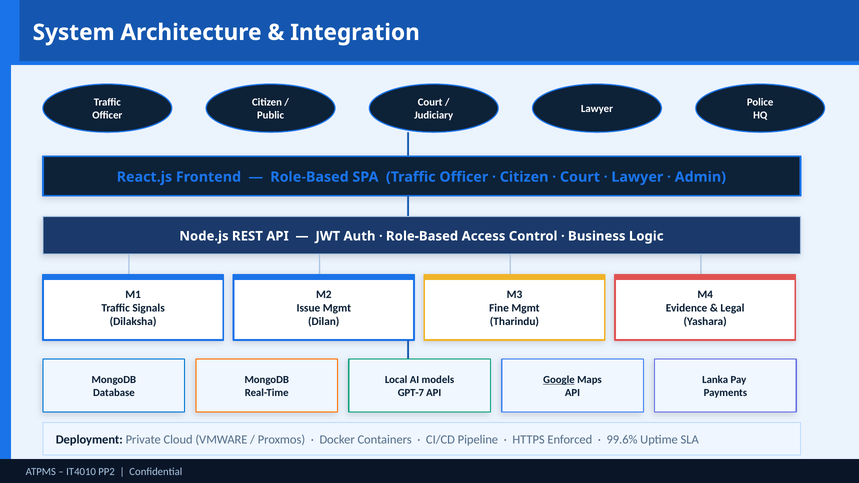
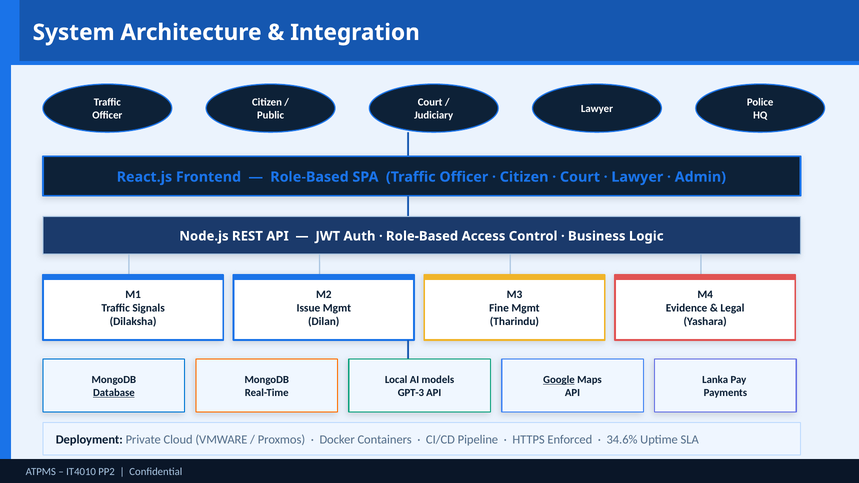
Database underline: none -> present (114, 393)
GPT-7: GPT-7 -> GPT-3 (411, 393)
99.6%: 99.6% -> 34.6% (622, 440)
